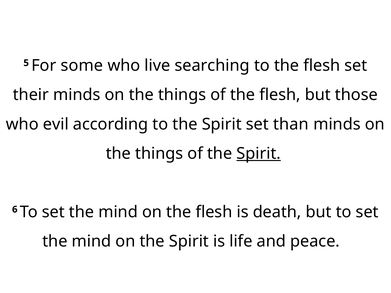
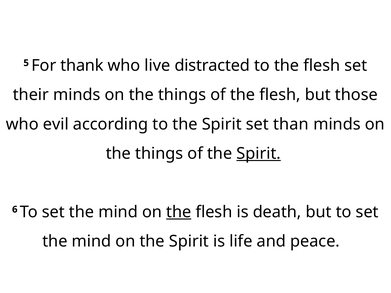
some: some -> thank (82, 66)
searching: searching -> distracted (212, 66)
the underline: none -> present (179, 212)
